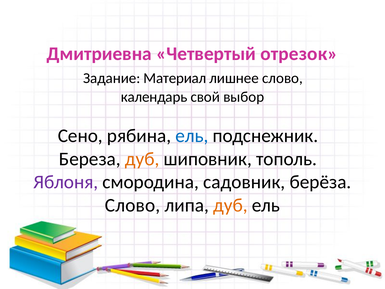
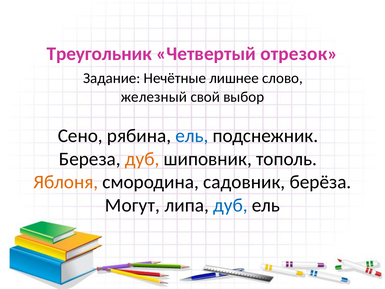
Дмитриевна: Дмитриевна -> Треугольник (99, 54)
Материал: Материал -> Нечётные (175, 78)
календарь: календарь -> железный (154, 97)
Яблоня colour: purple -> orange (66, 182)
Слово: Слово -> Могут (132, 205)
дуб colour: orange -> blue (230, 205)
